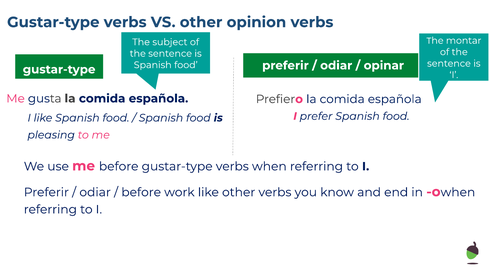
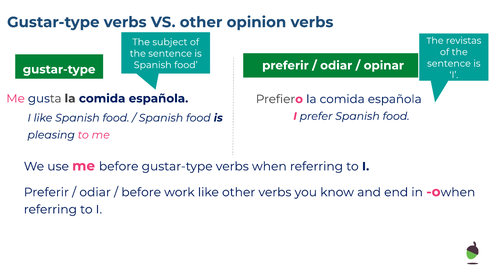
montar: montar -> revistas (464, 41)
